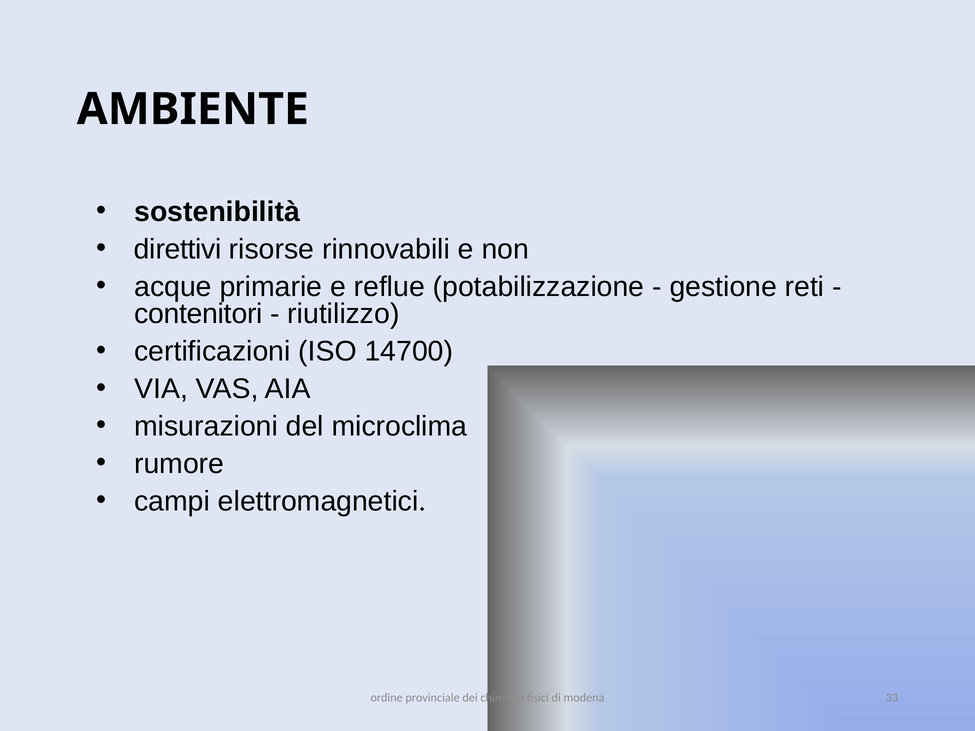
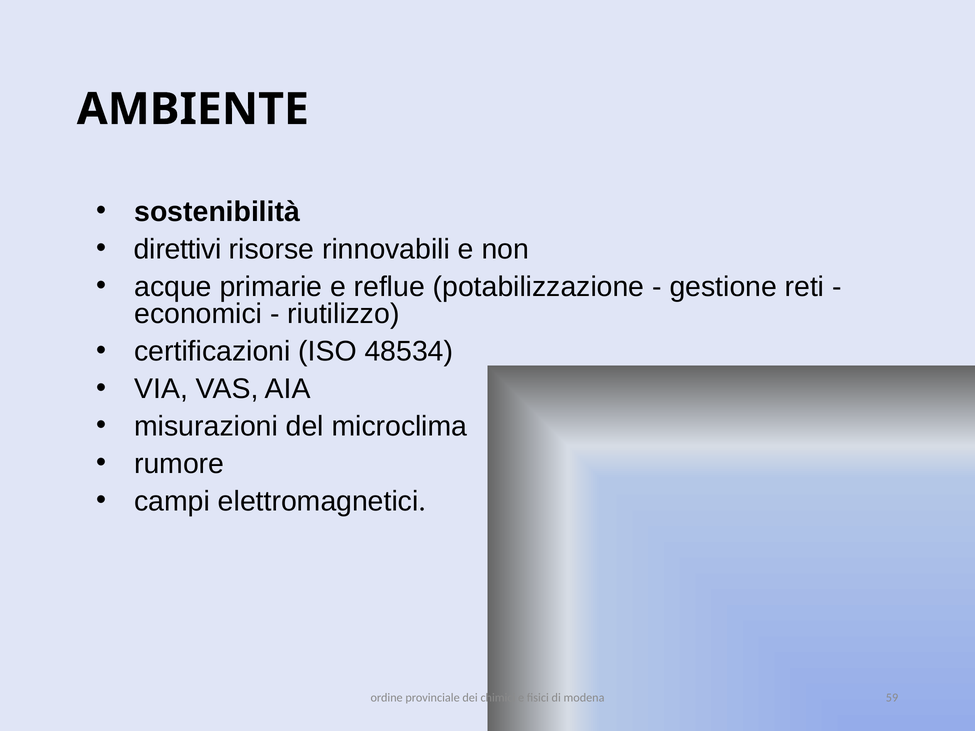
contenitori: contenitori -> economici (198, 314)
14700: 14700 -> 48534 (409, 352)
33: 33 -> 59 (892, 698)
